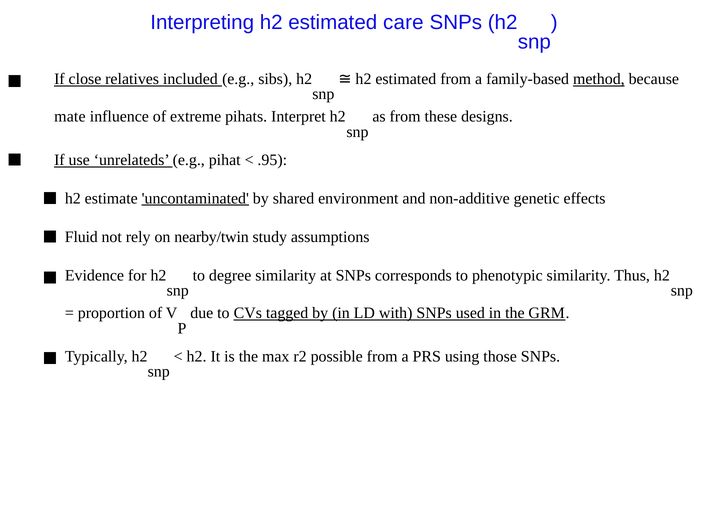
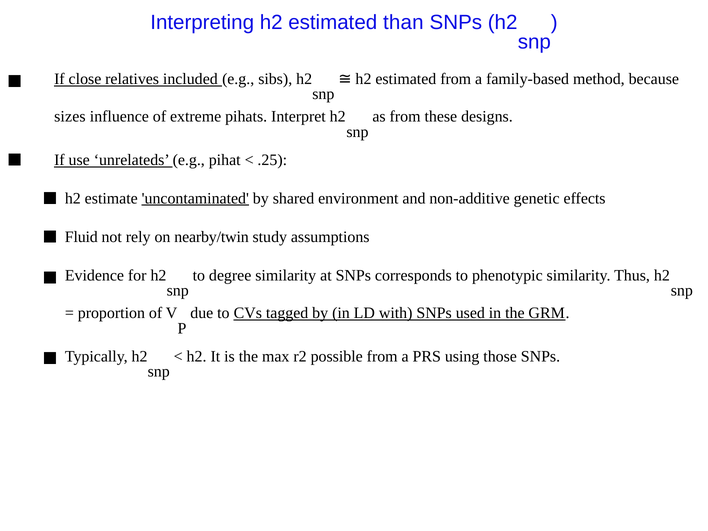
care: care -> than (403, 22)
method underline: present -> none (599, 79)
mate: mate -> sizes (70, 117)
.95: .95 -> .25 (272, 160)
